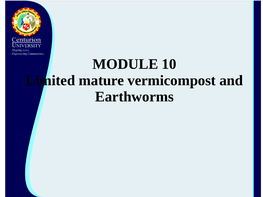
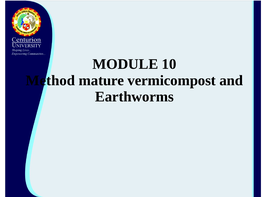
Limited: Limited -> Method (50, 80)
